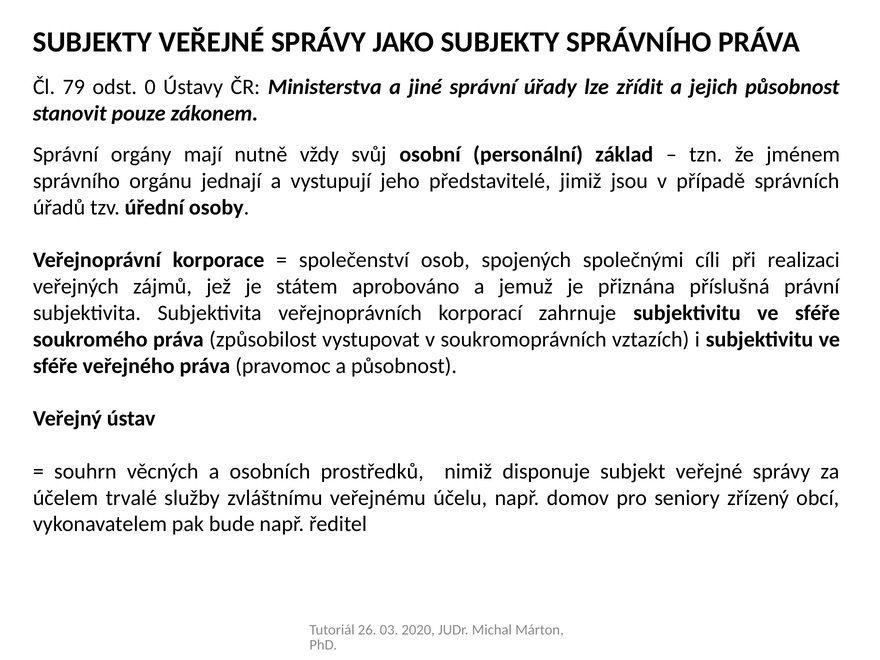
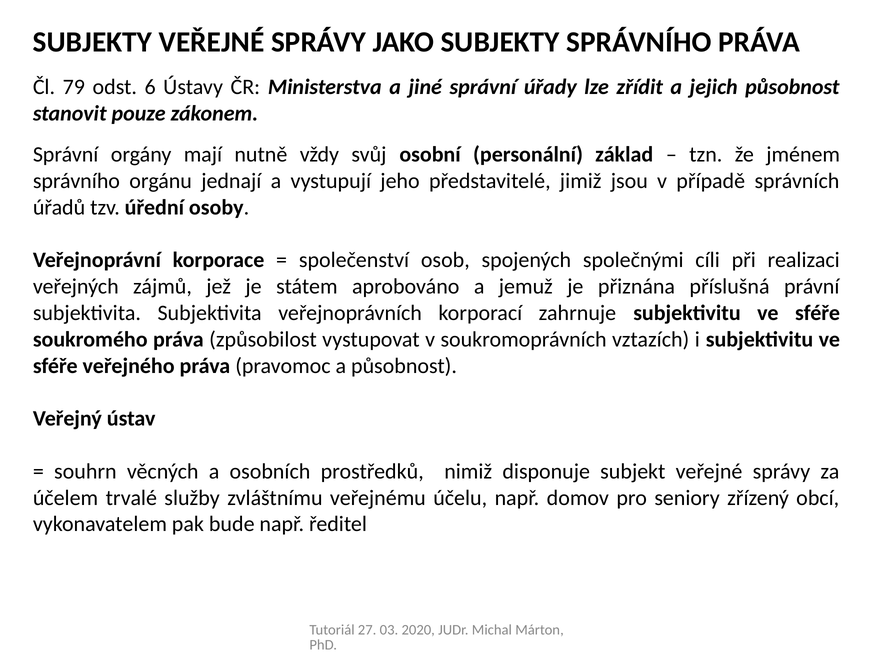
0: 0 -> 6 (150, 87)
26: 26 -> 27 (367, 630)
